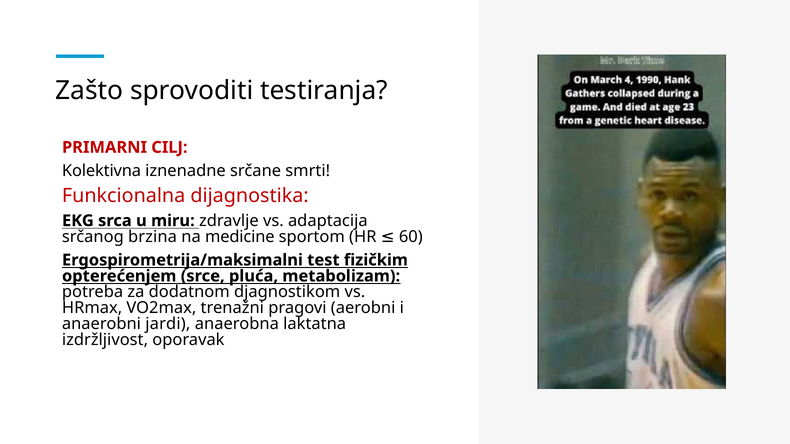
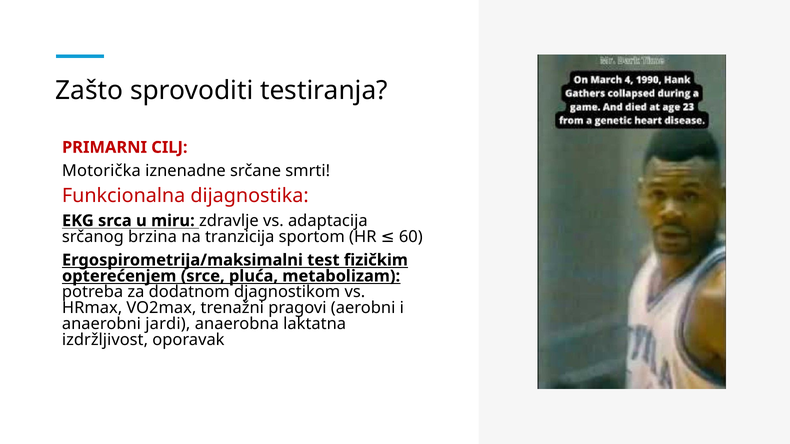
Kolektivna: Kolektivna -> Motorička (101, 171)
medicine: medicine -> tranzicija (240, 237)
